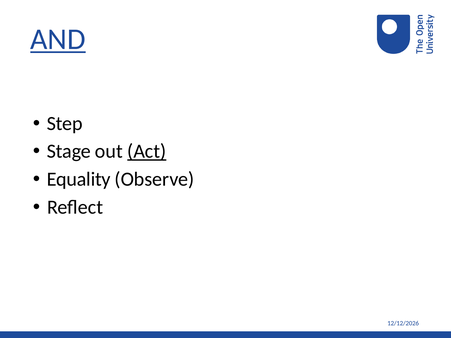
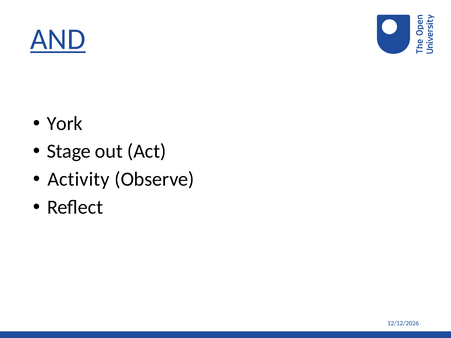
Step: Step -> York (65, 124)
Act underline: present -> none (147, 152)
Equality: Equality -> Activity (78, 179)
